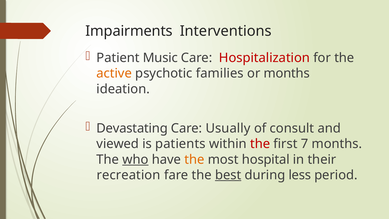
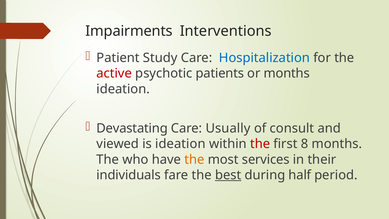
Music: Music -> Study (160, 58)
Hospitalization colour: red -> blue (264, 58)
active colour: orange -> red (114, 73)
families: families -> patients (220, 73)
is patients: patients -> ideation (180, 144)
7: 7 -> 8 (305, 144)
who underline: present -> none (135, 159)
hospital: hospital -> services (266, 159)
recreation: recreation -> individuals (129, 175)
less: less -> half (300, 175)
